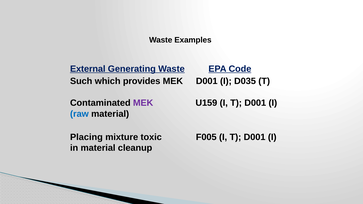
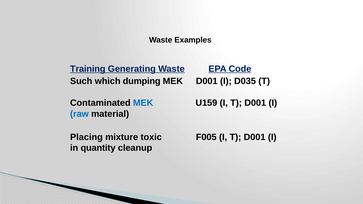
External: External -> Training (88, 69)
provides: provides -> dumping (142, 81)
MEK colour: purple -> blue (143, 103)
in material: material -> quantity (98, 148)
